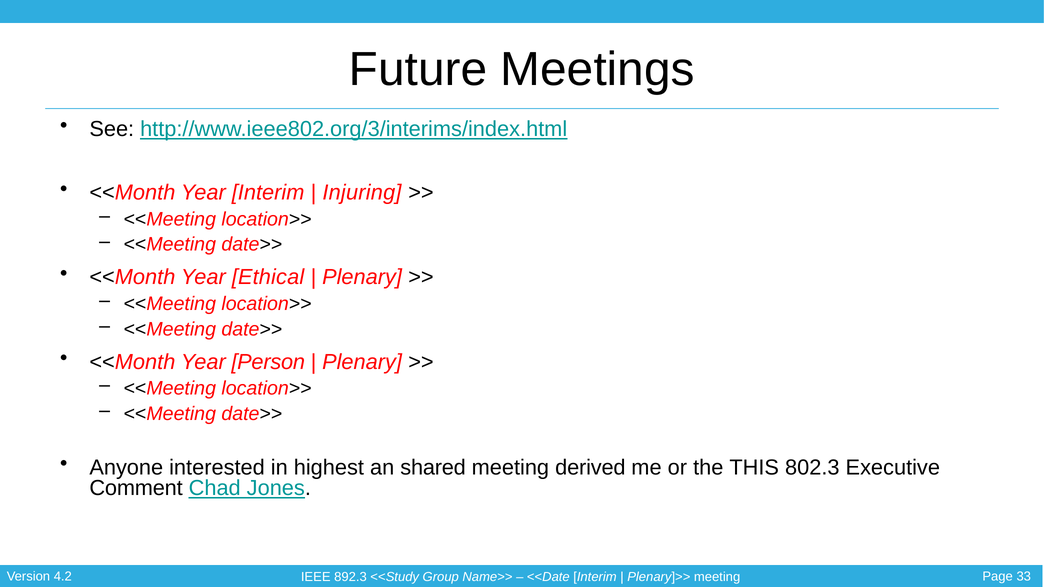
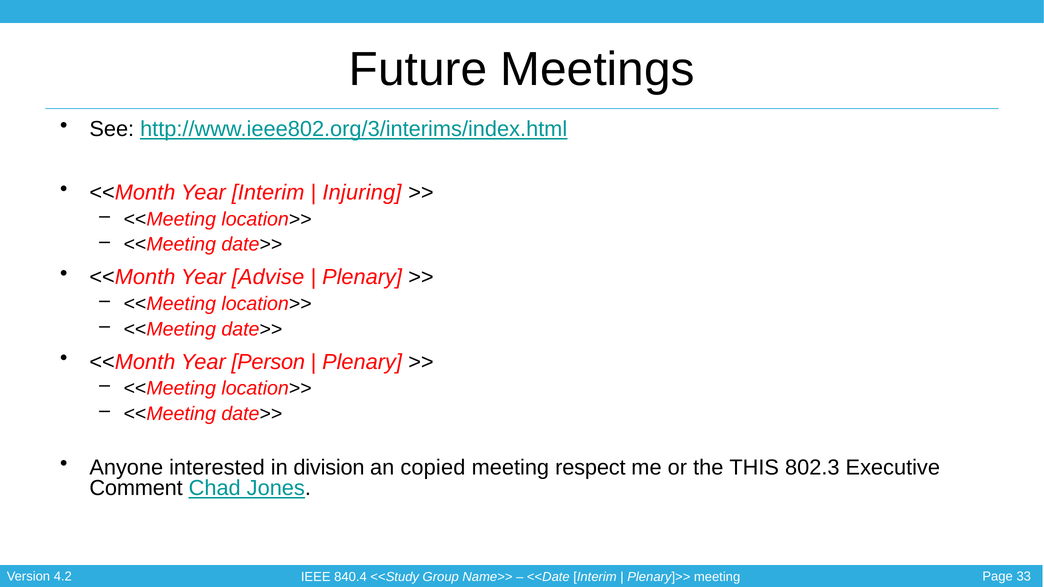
Ethical: Ethical -> Advise (268, 277)
highest: highest -> division (329, 468)
shared: shared -> copied (433, 468)
derived: derived -> respect (590, 468)
892.3: 892.3 -> 840.4 (350, 577)
